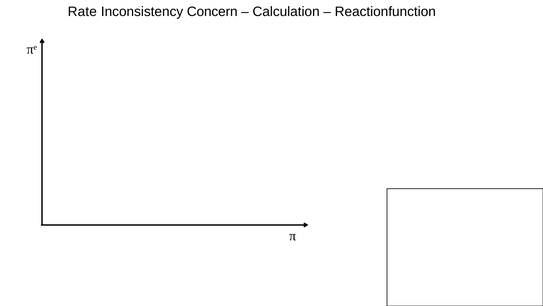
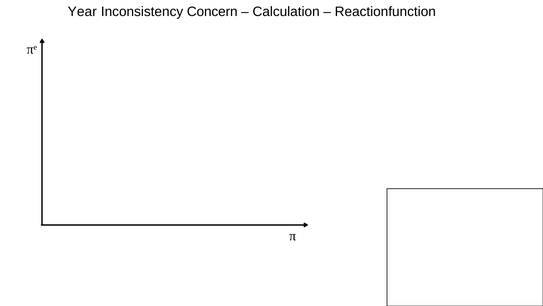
Rate: Rate -> Year (82, 12)
